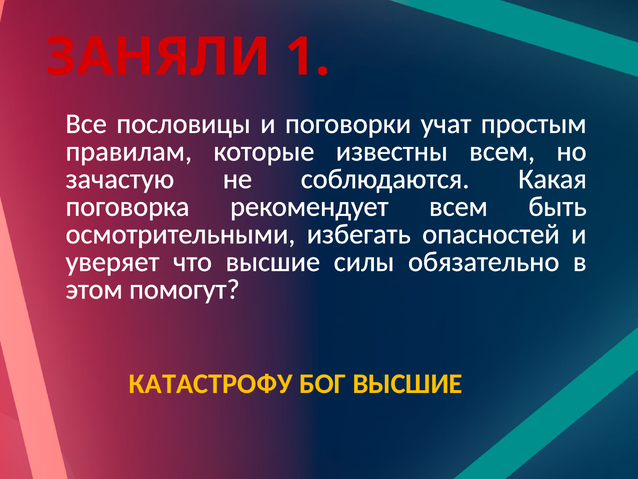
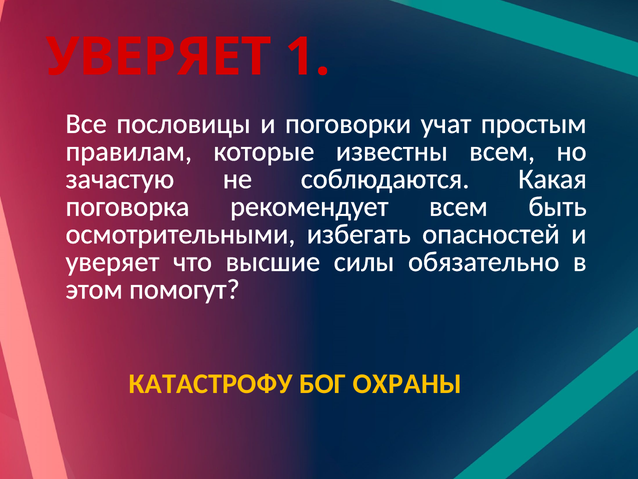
ЗАНЯЛИ: ЗАНЯЛИ -> УВЕРЯЕТ (158, 57)
БОГ ВЫСШИЕ: ВЫСШИЕ -> ОХРАНЫ (407, 384)
